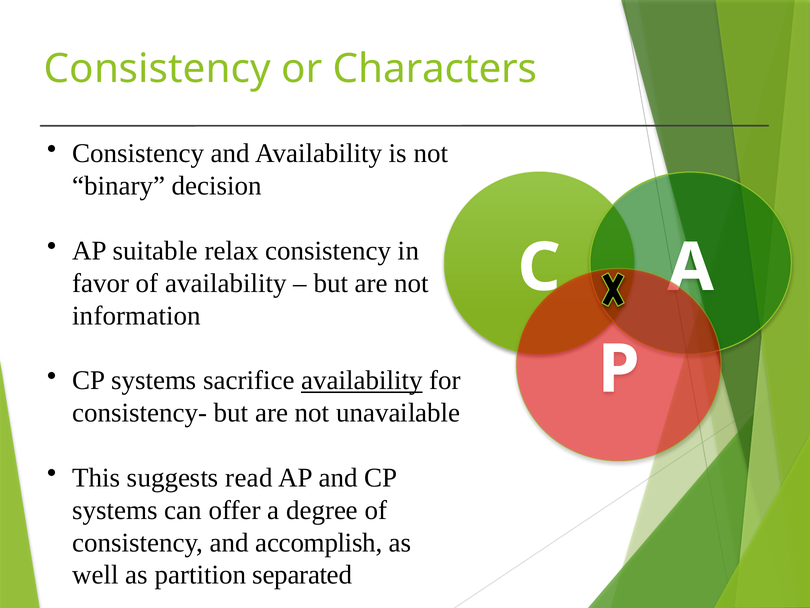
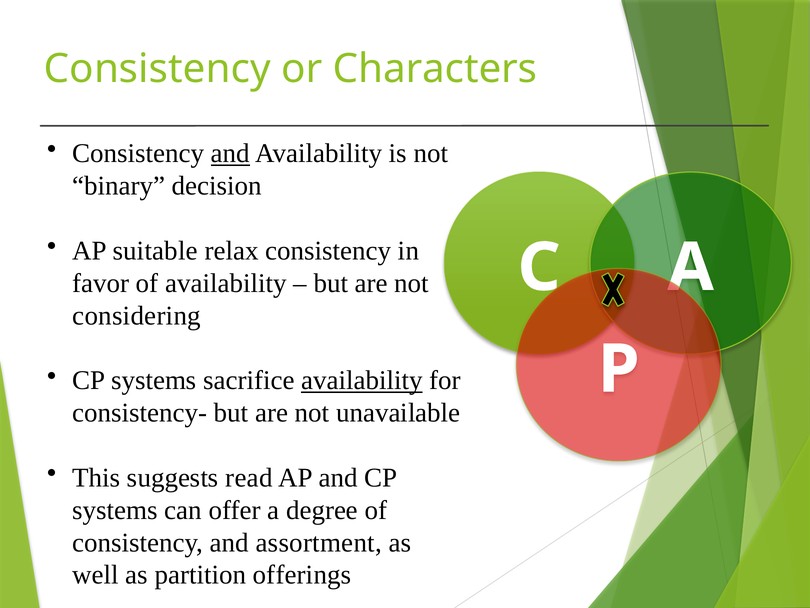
and underline: none -> present (230, 153)
information: information -> considering (137, 315)
accomplish: accomplish -> assortment (319, 542)
separated: separated -> offerings (302, 575)
